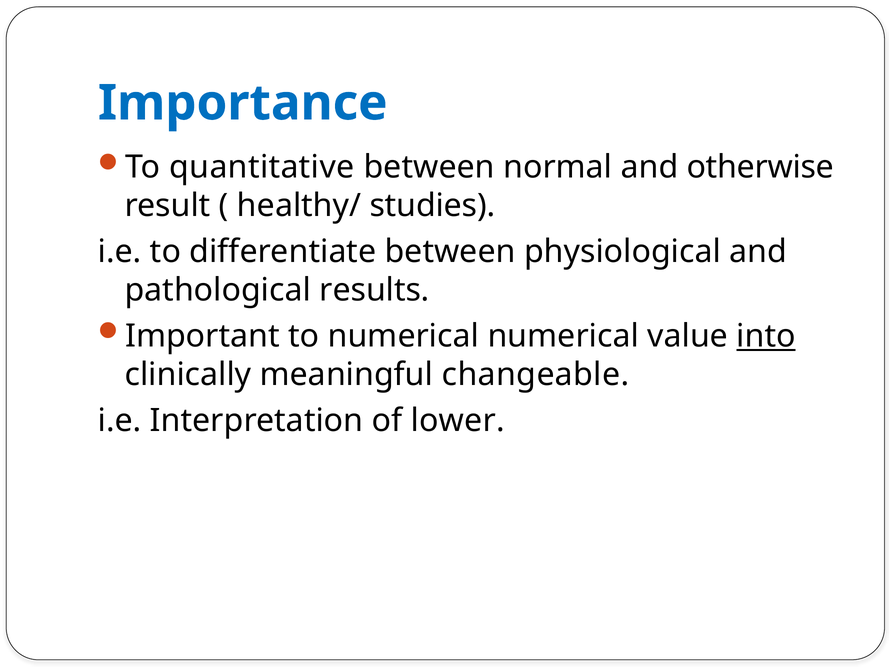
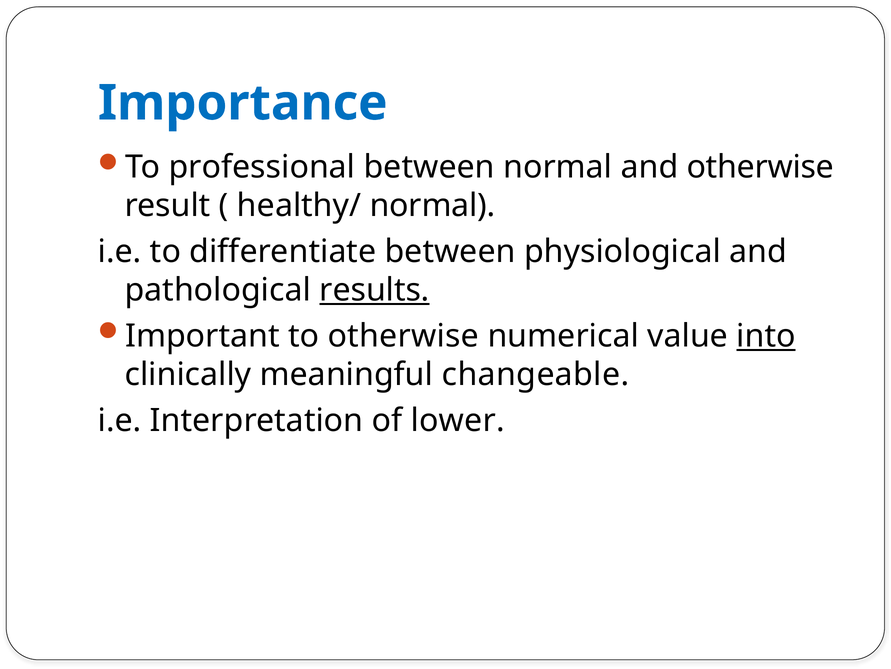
quantitative: quantitative -> professional (262, 167)
healthy/ studies: studies -> normal (433, 206)
results underline: none -> present (374, 290)
to numerical: numerical -> otherwise (403, 336)
